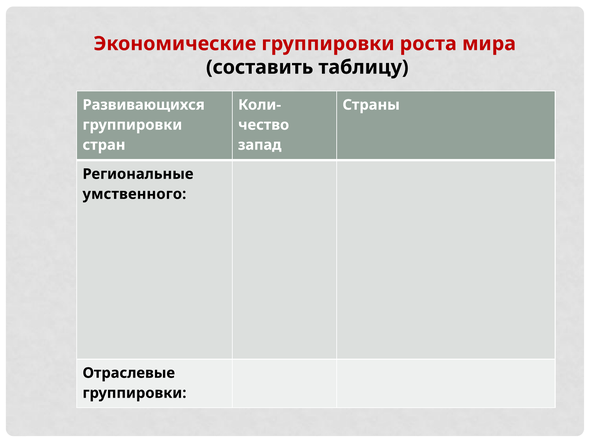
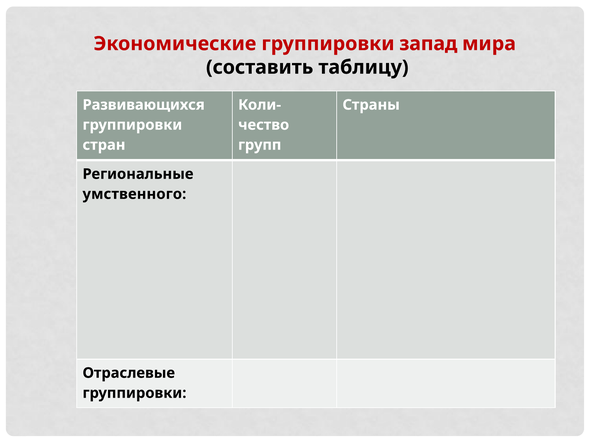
роста: роста -> запад (428, 44)
запад: запад -> групп (260, 145)
